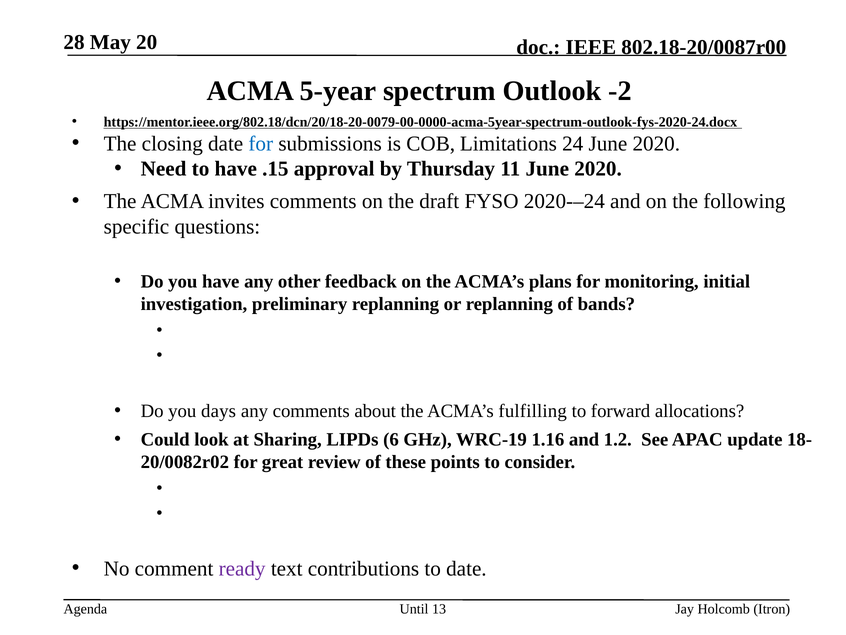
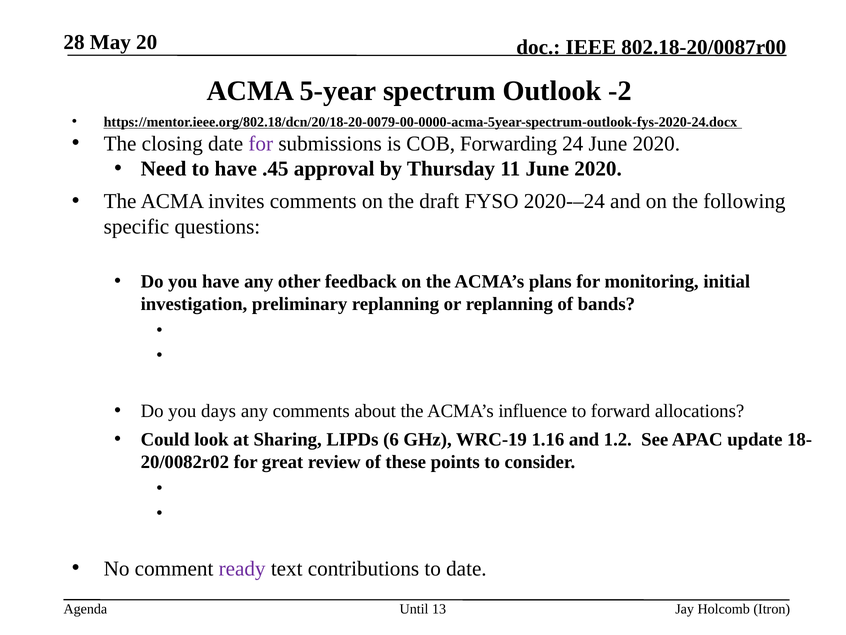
for colour: blue -> purple (261, 144)
Limitations: Limitations -> Forwarding (509, 144)
.15: .15 -> .45 (275, 169)
fulfilling: fulfilling -> influence (533, 411)
